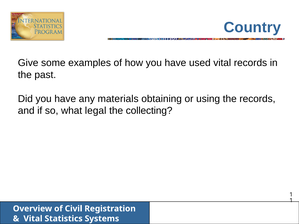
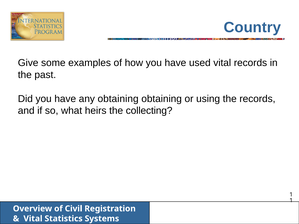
any materials: materials -> obtaining (118, 99)
legal: legal -> heirs (96, 111)
